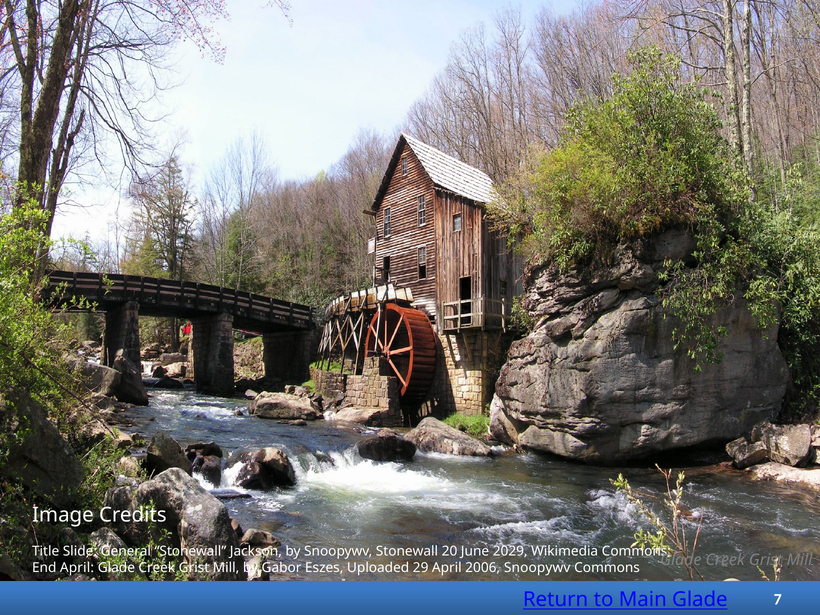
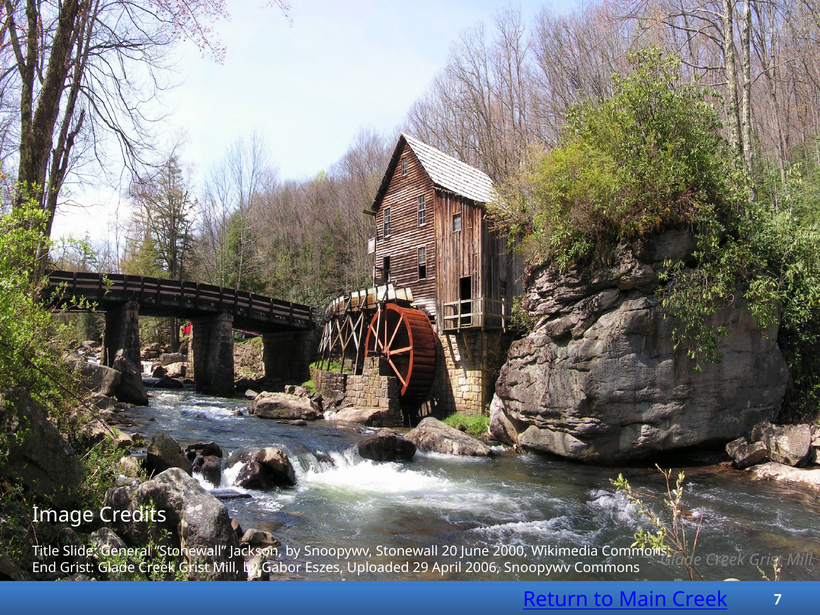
2029: 2029 -> 2000 (510, 551)
End April: April -> Grist (77, 568)
Main Glade: Glade -> Creek (700, 600)
